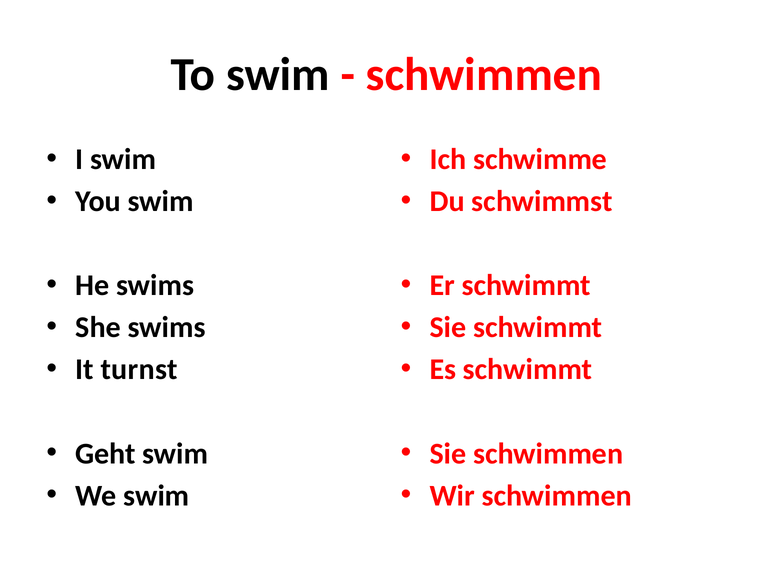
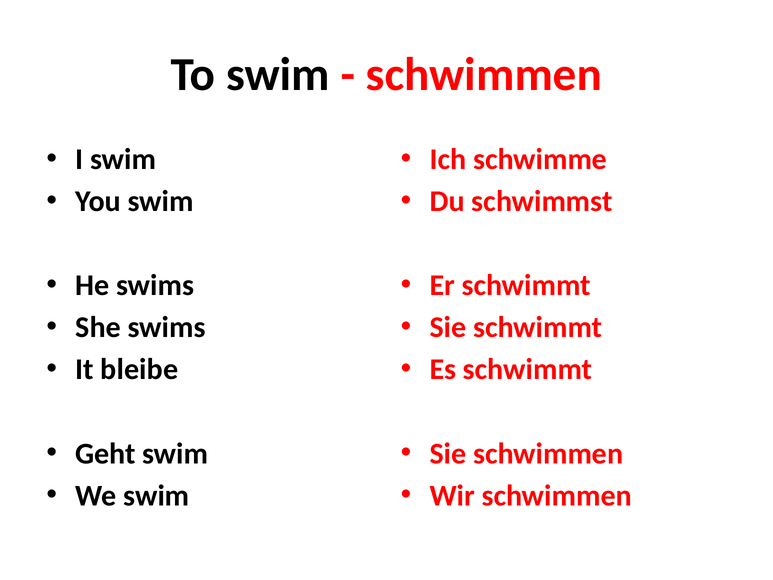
turnst: turnst -> bleibe (139, 369)
